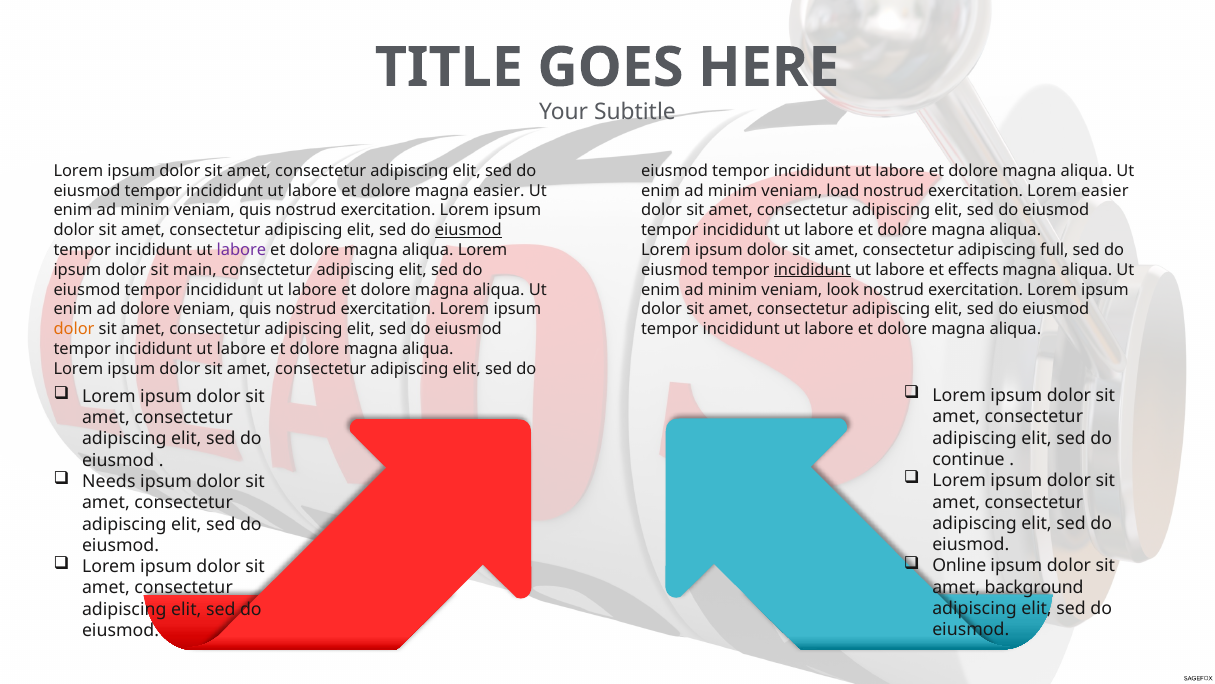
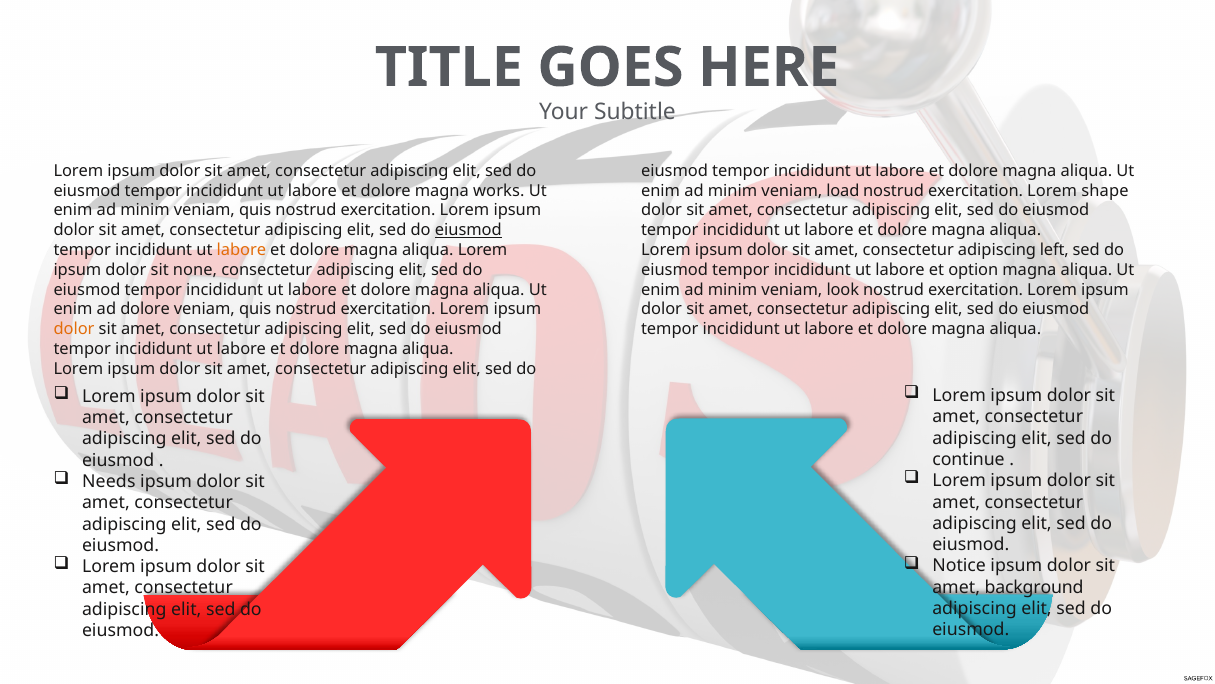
magna easier: easier -> works (499, 191)
Lorem easier: easier -> shape (1105, 191)
labore colour: purple -> orange (241, 250)
full: full -> left (1054, 250)
main: main -> none (195, 270)
incididunt underline: present -> none (812, 270)
effects: effects -> option (973, 270)
Online: Online -> Notice (959, 566)
